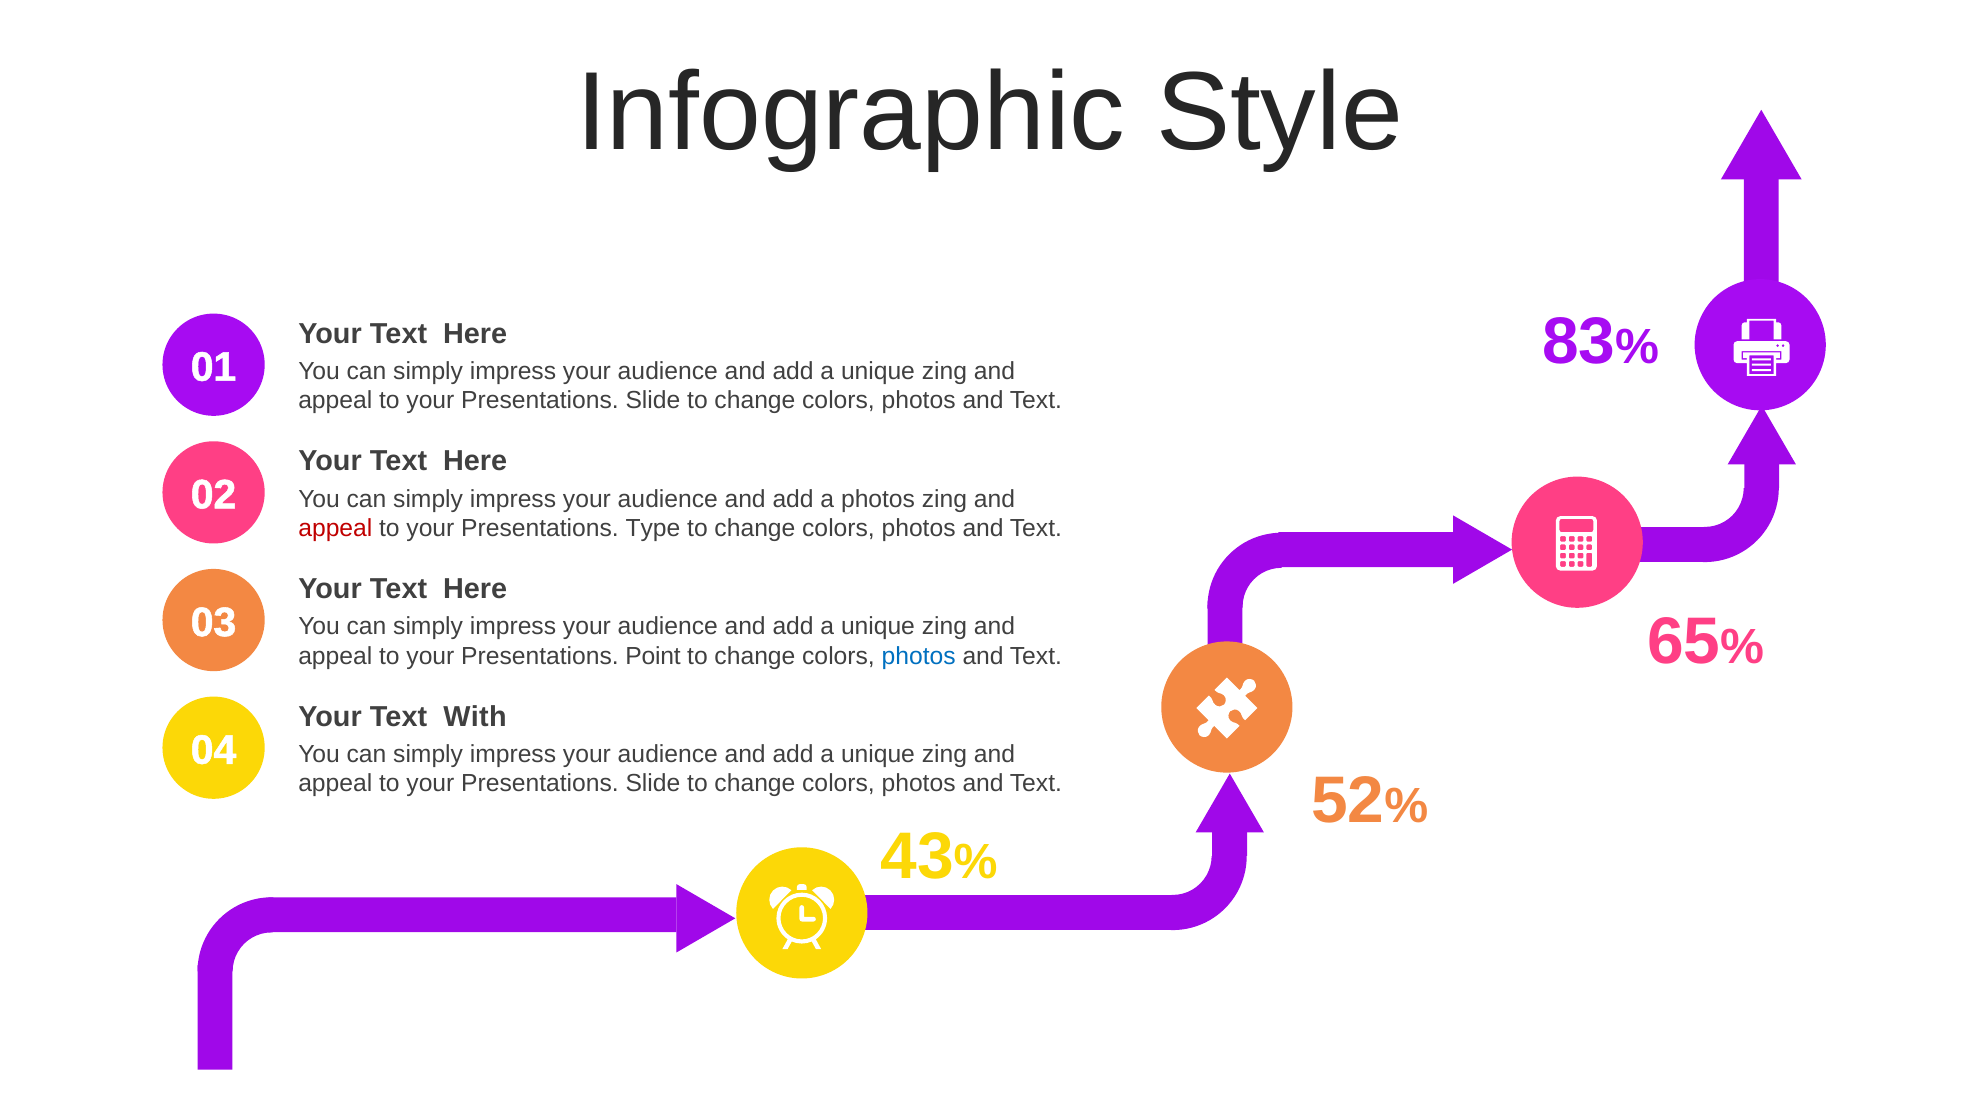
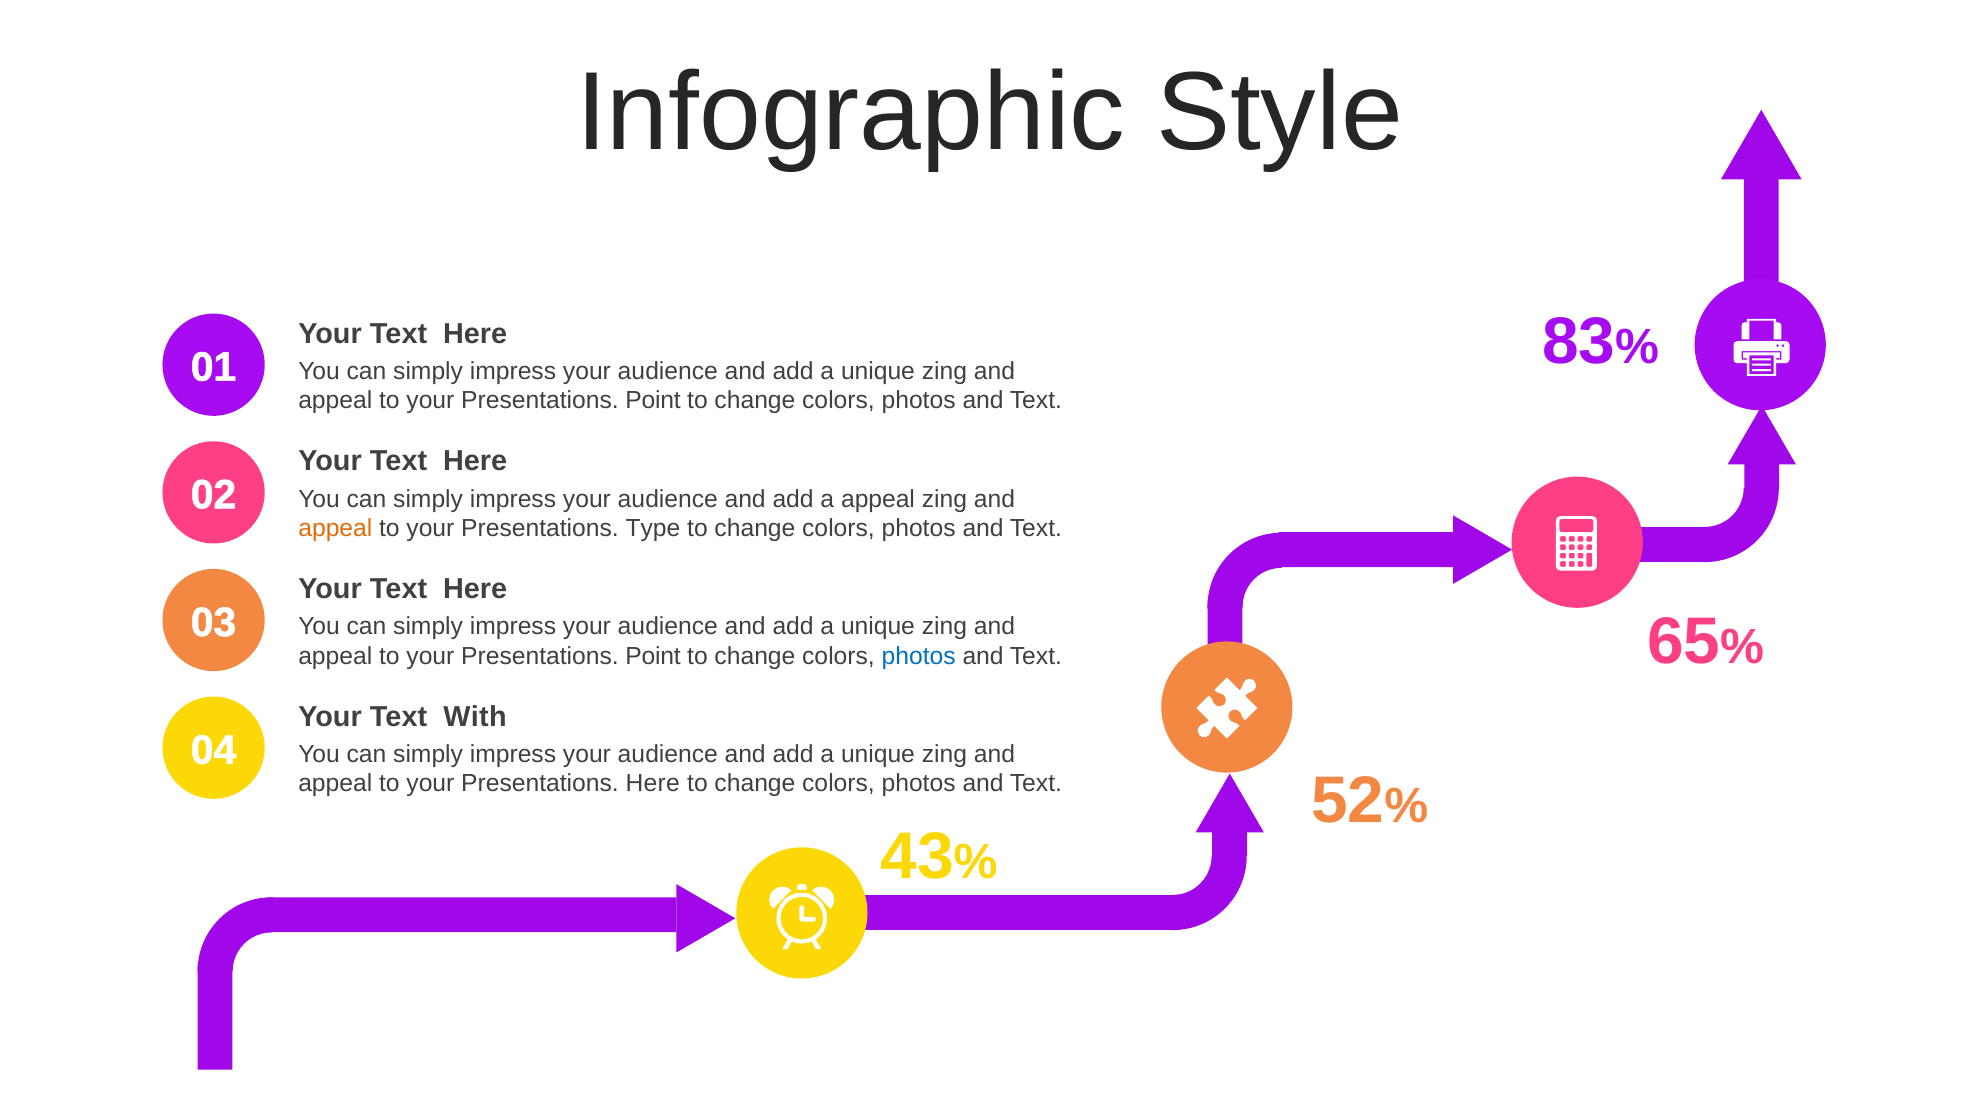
Slide: Slide -> Point (653, 401)
a photos: photos -> appeal (878, 499)
appeal colour: red -> orange (335, 528)
Slide: Slide -> Here (653, 784)
